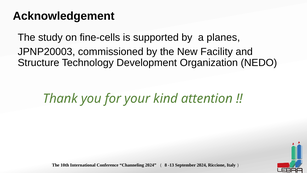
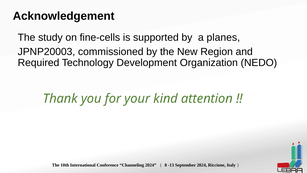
Facility: Facility -> Region (217, 52)
Structure: Structure -> Required (39, 63)
